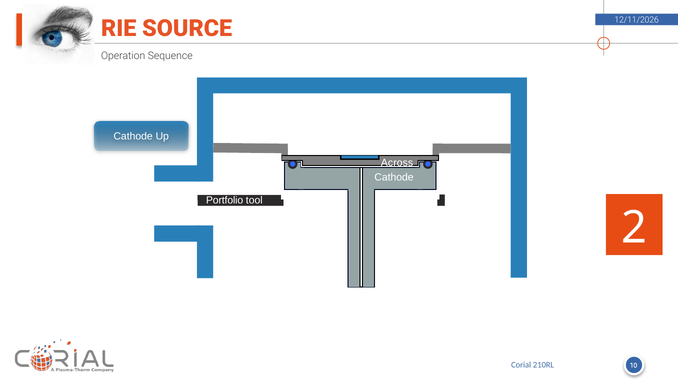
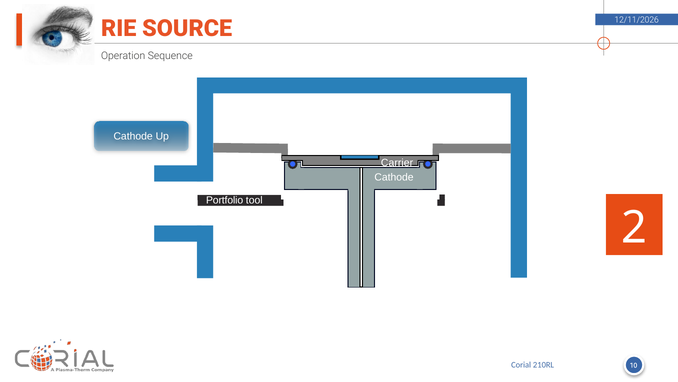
Across: Across -> Carrier (397, 162)
